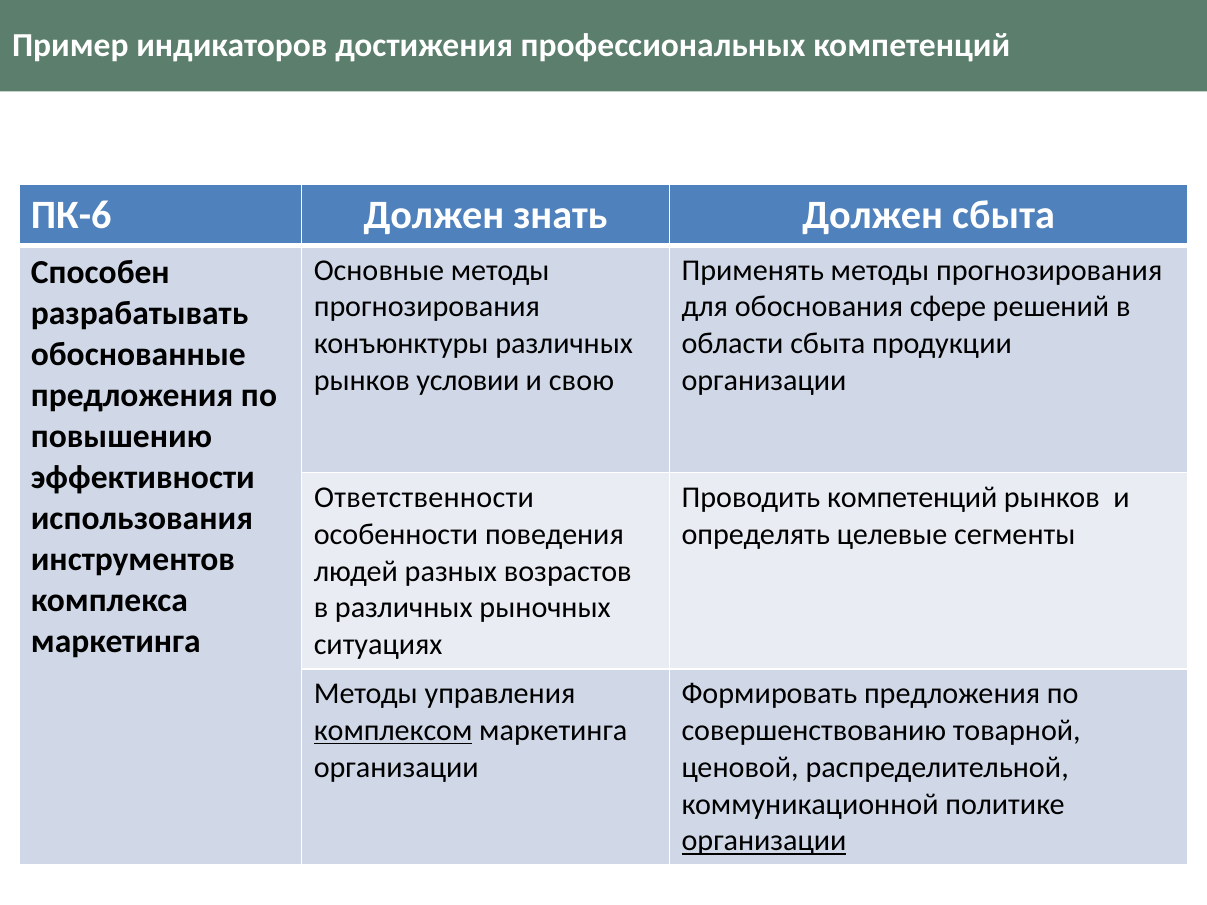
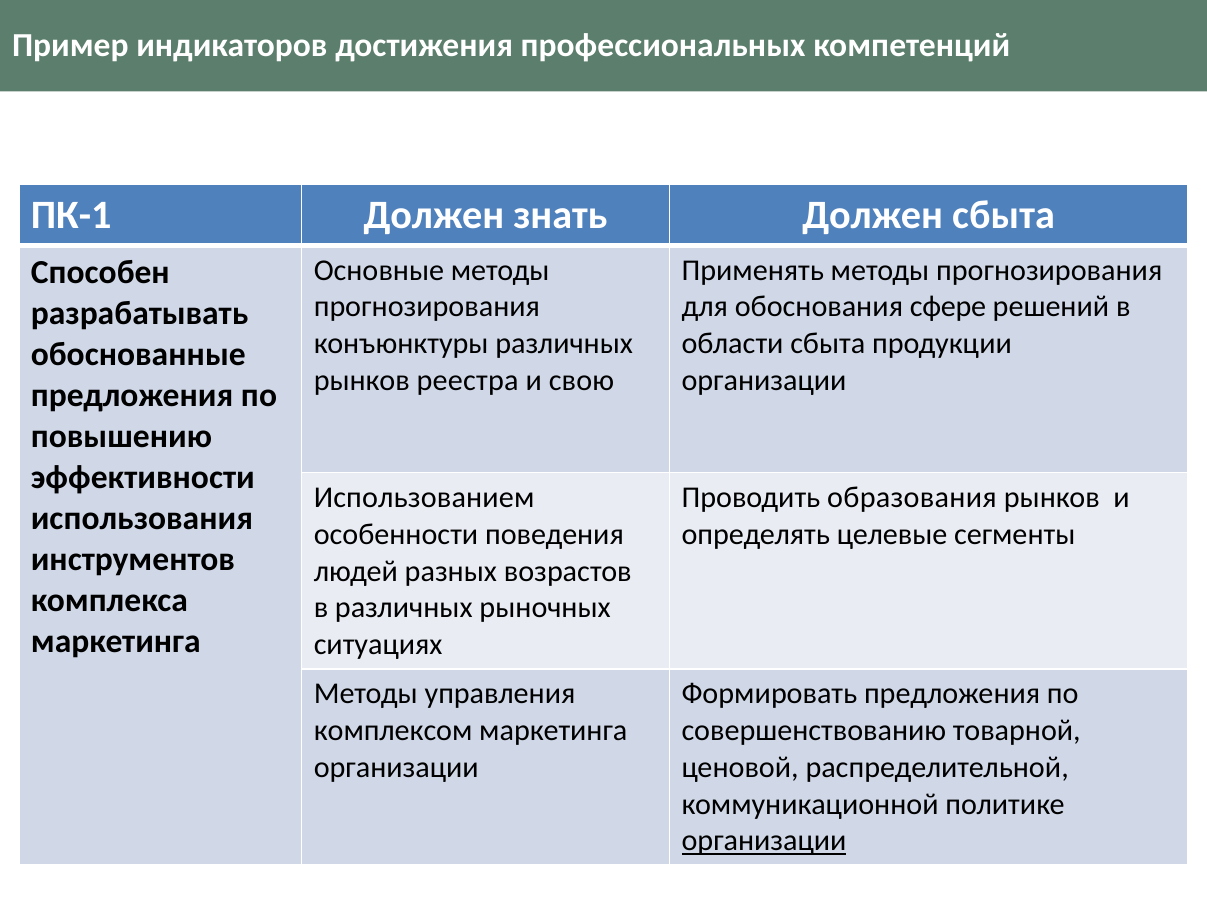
ПК-6: ПК-6 -> ПК-1 (71, 215)
условии: условии -> реестра (468, 381)
Ответственности: Ответственности -> Использованием (424, 498)
Проводить компетенций: компетенций -> образования (912, 498)
комплексом underline: present -> none (393, 731)
